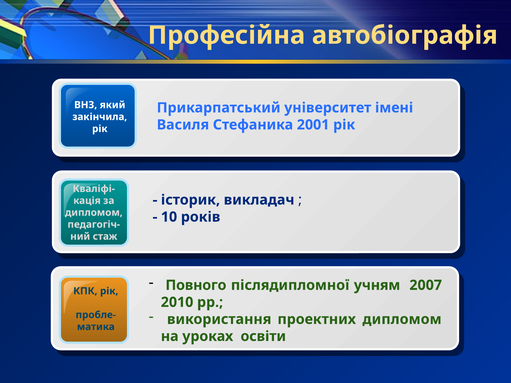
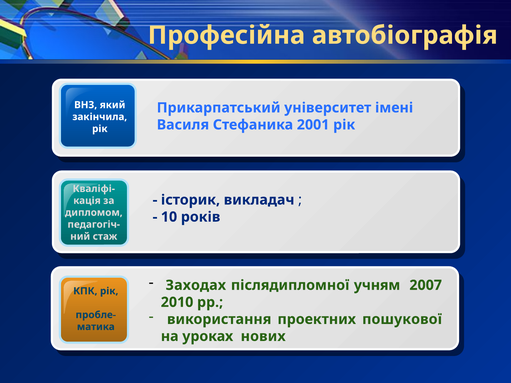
Повного: Повного -> Заходах (196, 285)
проектних дипломом: дипломом -> пошукової (402, 319)
освіти: освіти -> нових (263, 336)
